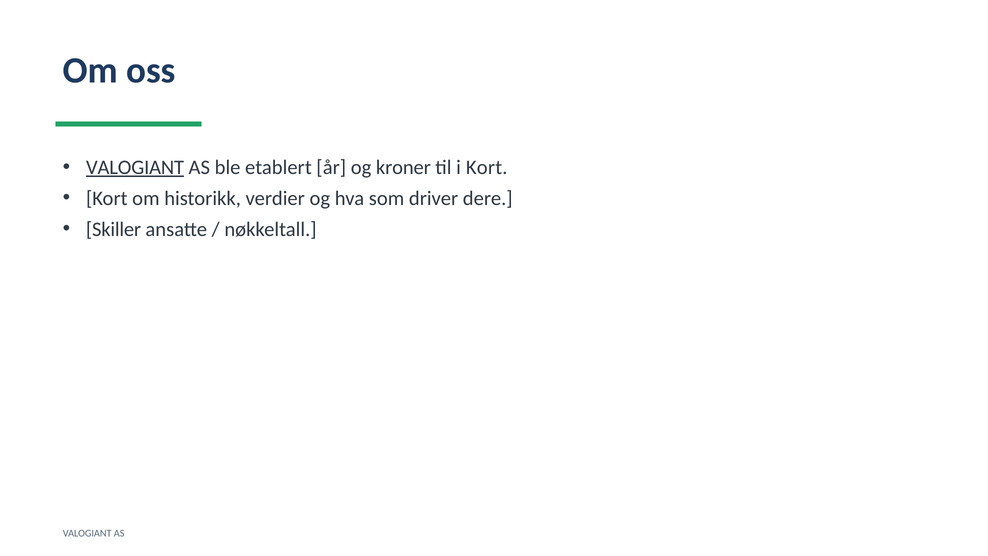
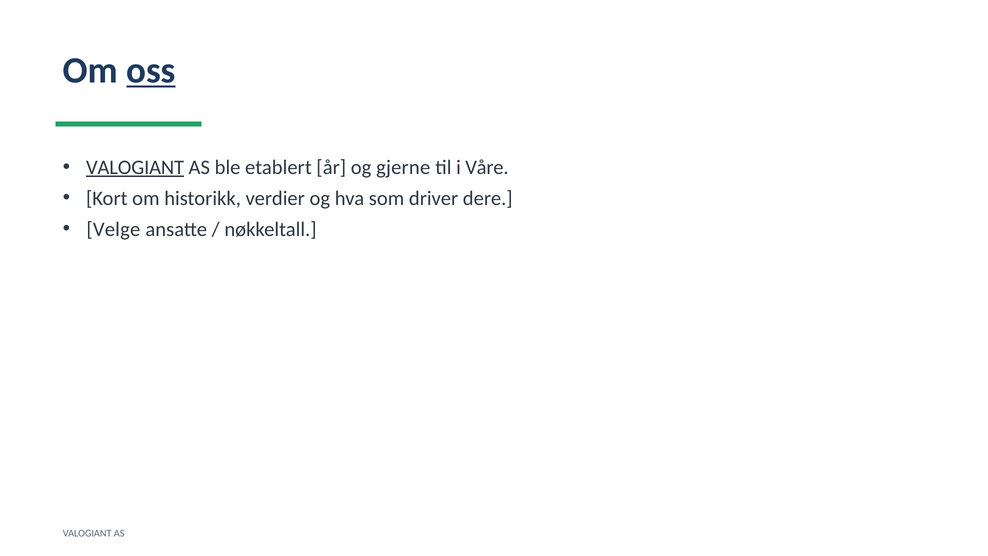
oss underline: none -> present (151, 71)
kroner: kroner -> gjerne (403, 167)
i Kort: Kort -> Våre (487, 167)
Skiller: Skiller -> Velge (113, 229)
